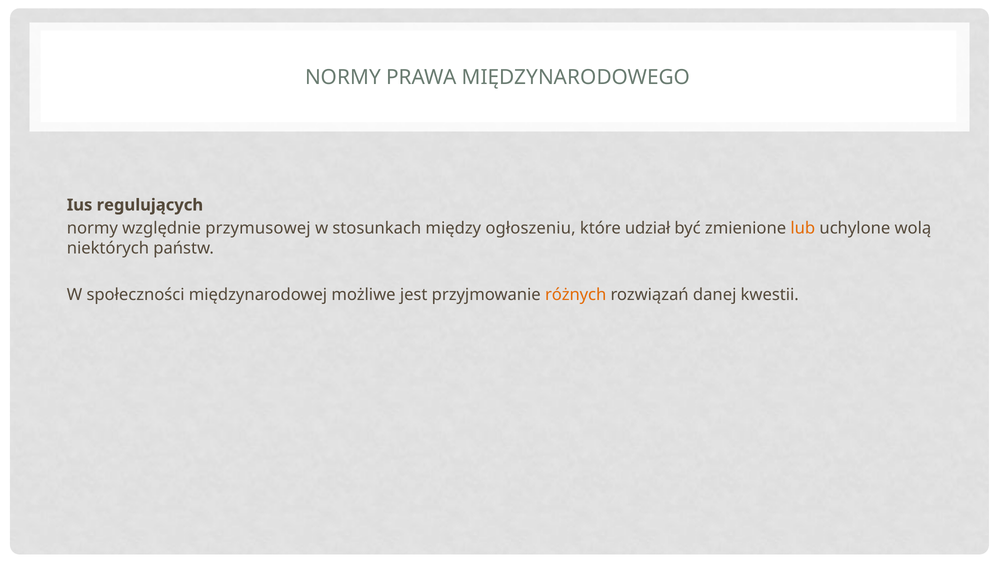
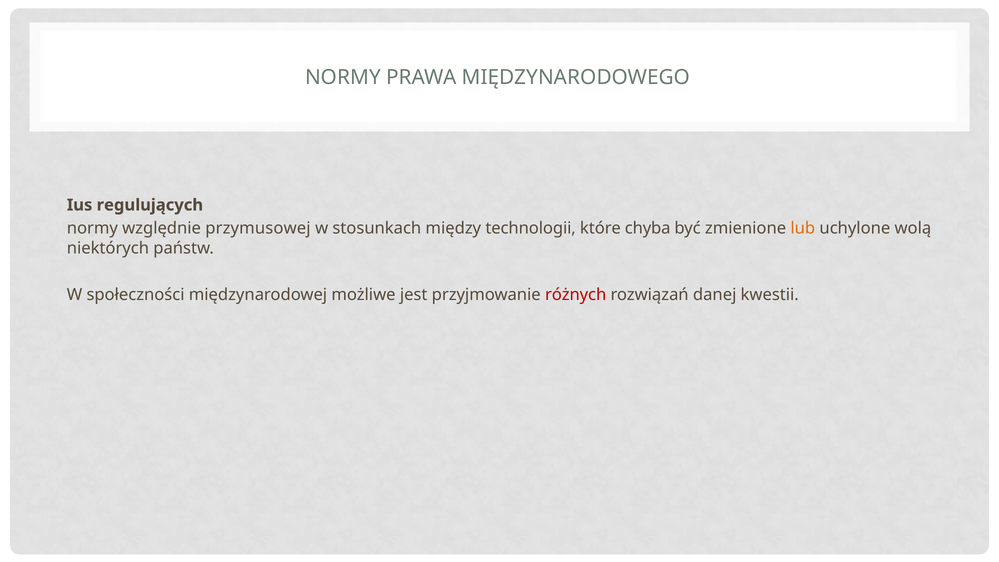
ogłoszeniu: ogłoszeniu -> technologii (531, 228)
udział: udział -> chyba (648, 228)
różnych colour: orange -> red (576, 295)
